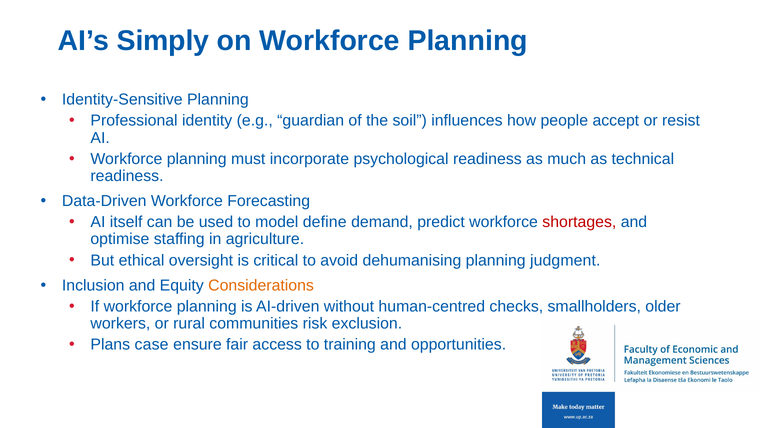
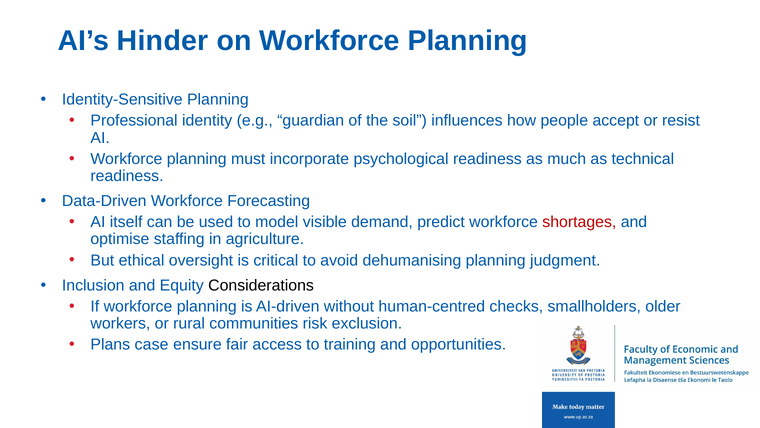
Simply: Simply -> Hinder (163, 41)
define: define -> visible (325, 222)
Considerations colour: orange -> black (261, 285)
